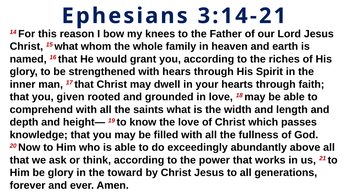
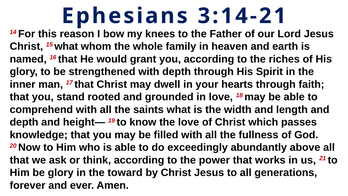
with hears: hears -> depth (177, 72)
given: given -> stand (71, 97)
